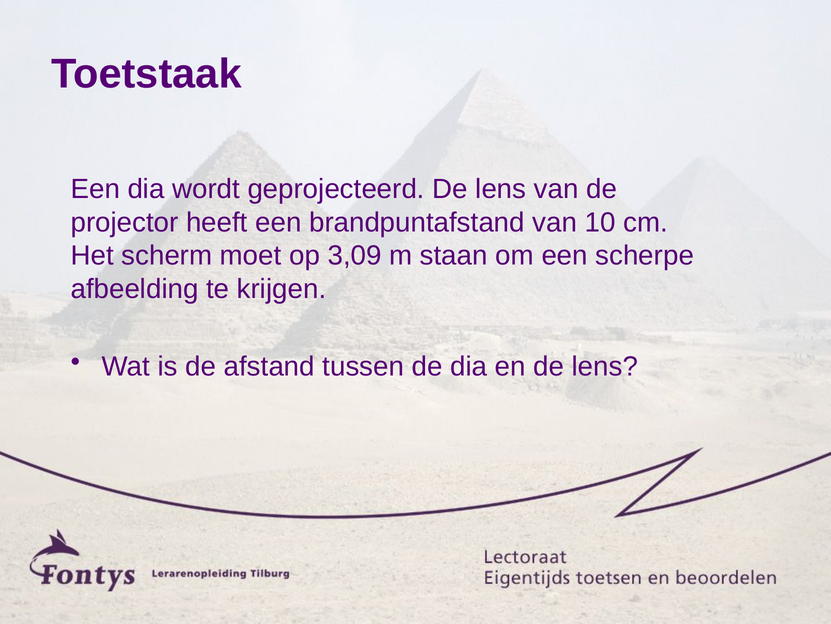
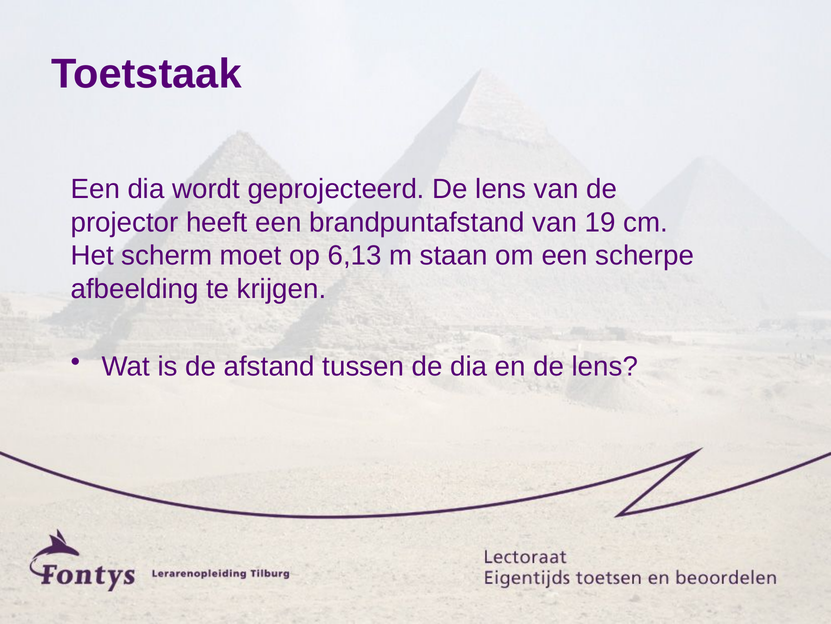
10: 10 -> 19 (600, 222)
3,09: 3,09 -> 6,13 (355, 255)
